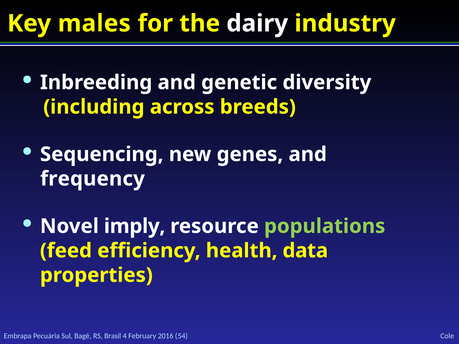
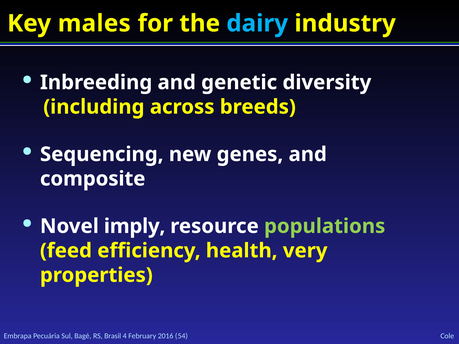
dairy colour: white -> light blue (257, 23)
frequency: frequency -> composite (93, 179)
data: data -> very (305, 251)
